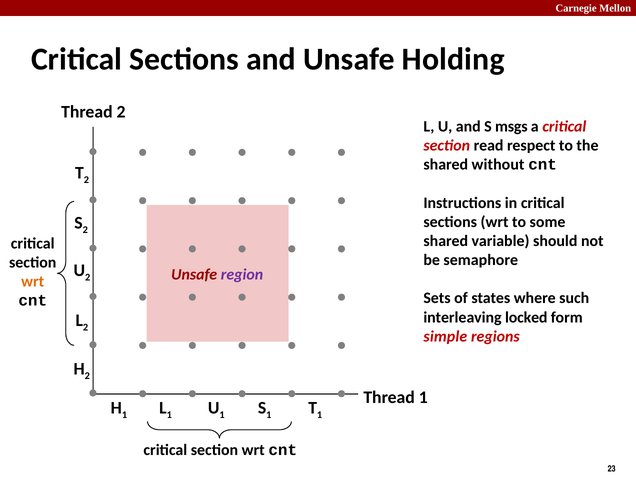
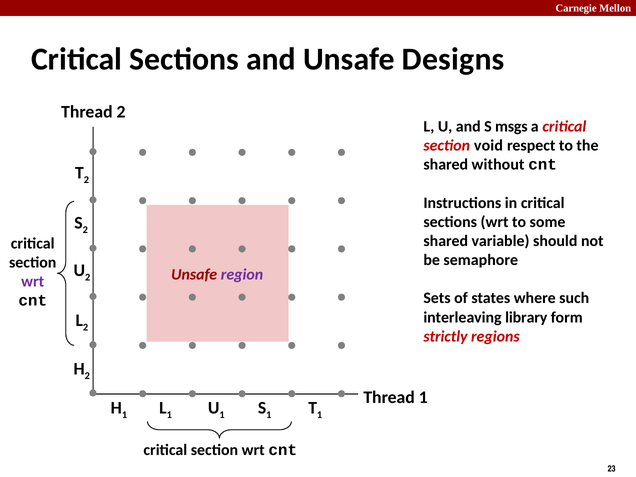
Holding: Holding -> Designs (453, 59)
read: read -> void (488, 146)
wrt colour: orange -> purple (33, 282)
locked: locked -> library (526, 317)
simple: simple -> strictly (445, 336)
